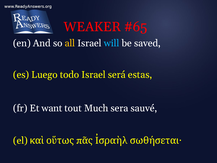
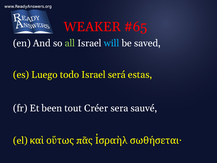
all colour: yellow -> light green (70, 43)
want: want -> been (52, 108)
Much: Much -> Créer (96, 108)
